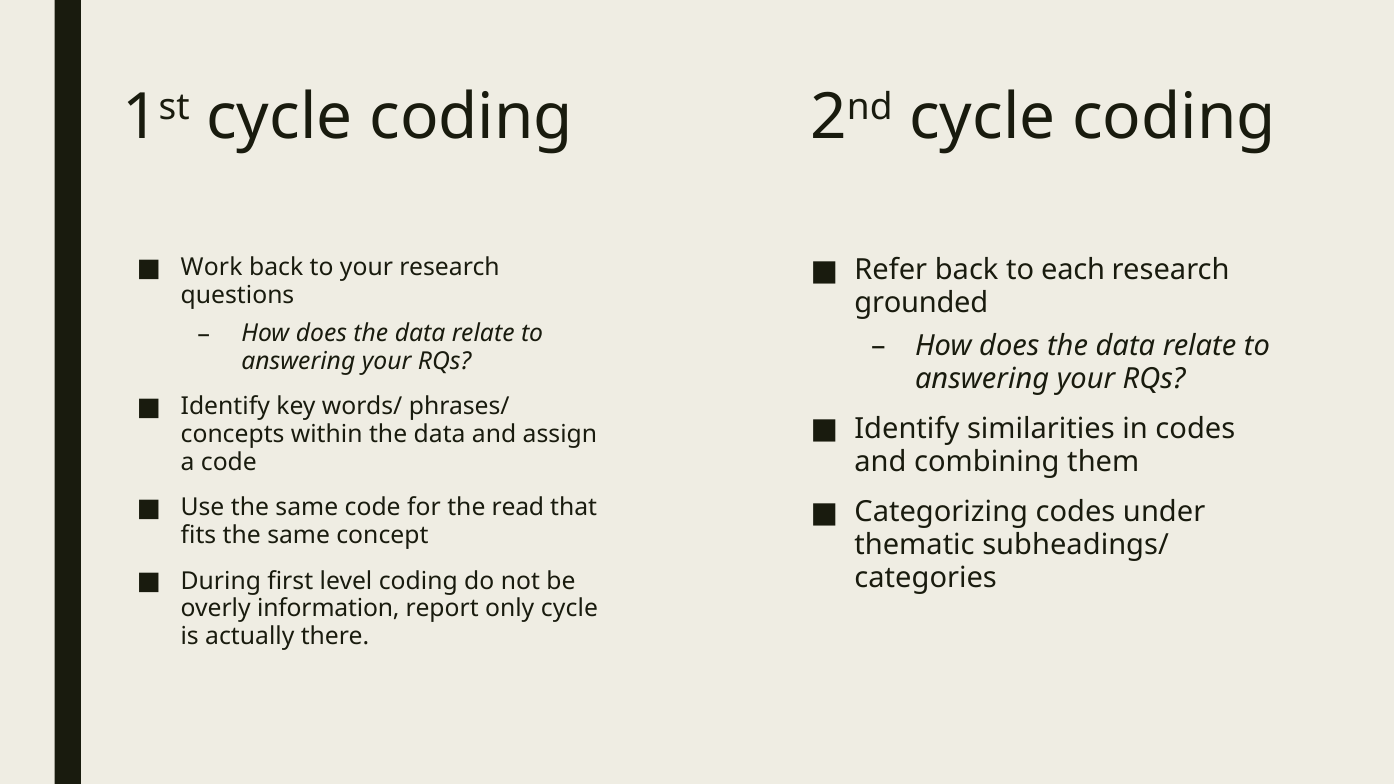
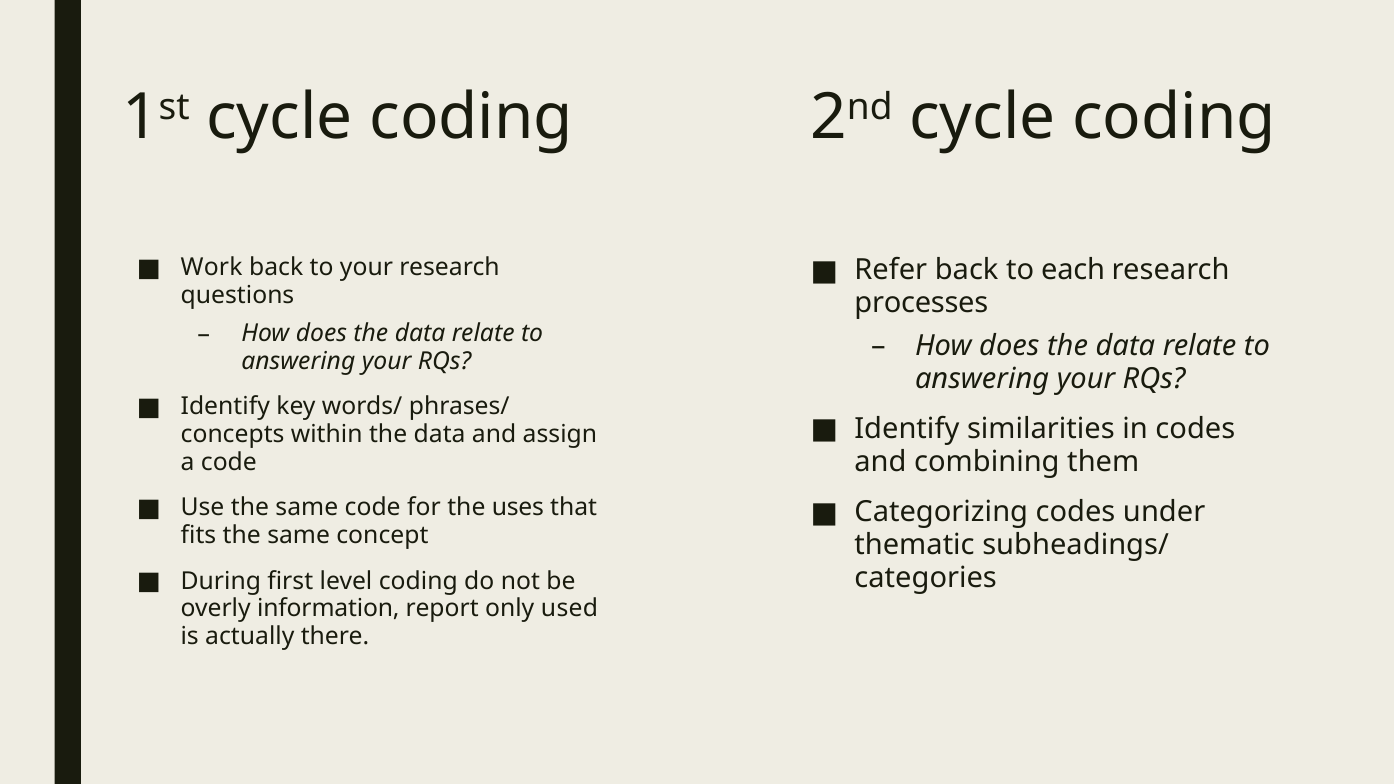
grounded: grounded -> processes (921, 303)
read: read -> uses (518, 508)
only cycle: cycle -> used (569, 609)
